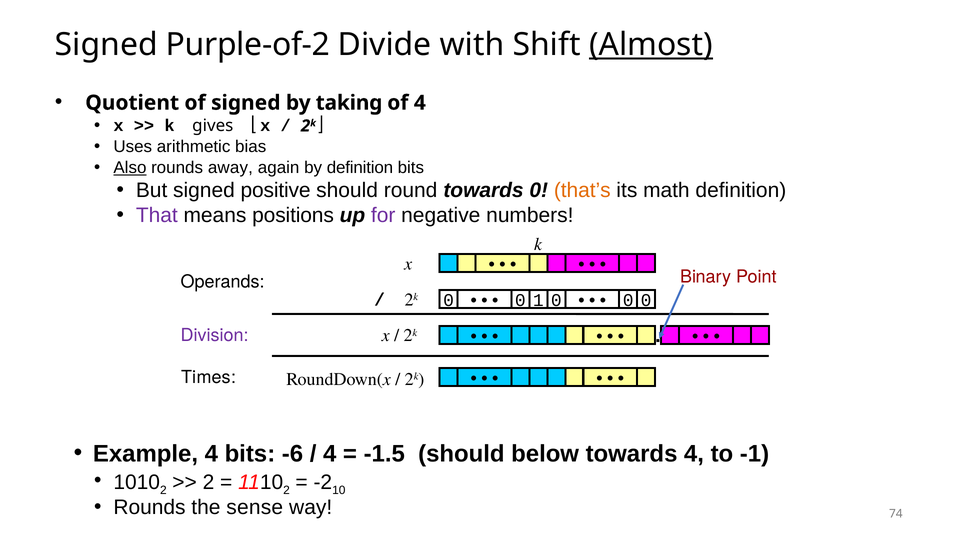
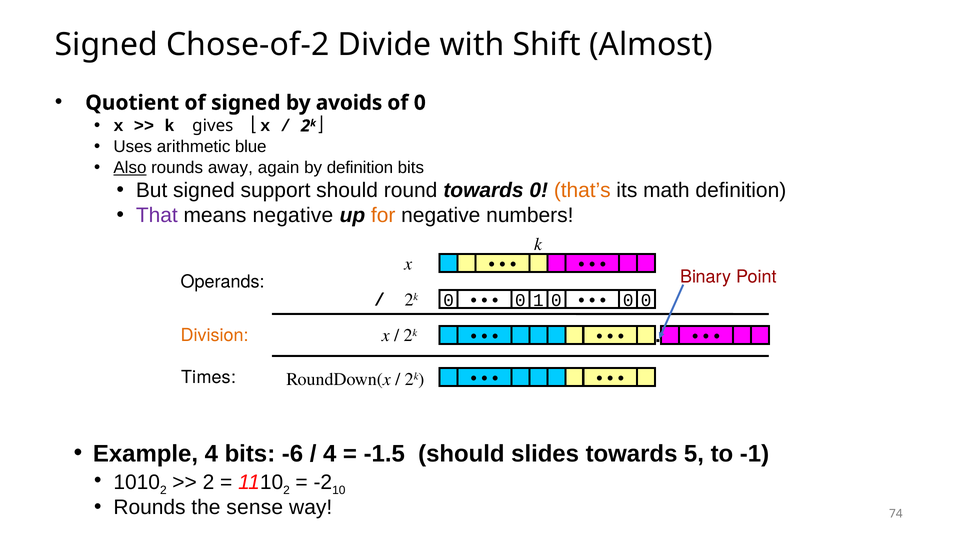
Purple-of-2: Purple-of-2 -> Chose-of-2 (248, 45)
Almost underline: present -> none (651, 45)
taking: taking -> avoids (349, 103)
of 4: 4 -> 0 (420, 103)
bias: bias -> blue (251, 147)
positive: positive -> support (276, 190)
means positions: positions -> negative (293, 215)
for colour: purple -> orange (383, 215)
Division colour: purple -> orange (215, 335)
below: below -> slides (545, 453)
towards 4: 4 -> 5 (694, 453)
